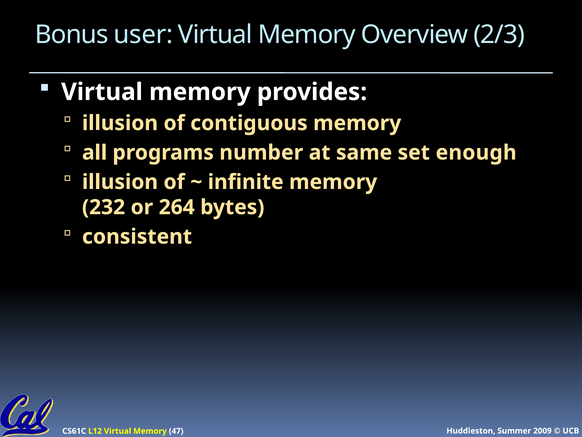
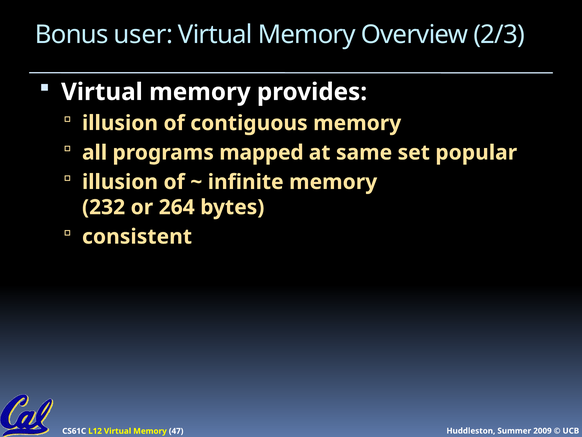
number: number -> mapped (261, 152)
enough: enough -> popular (476, 152)
